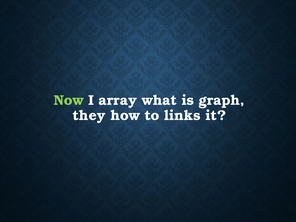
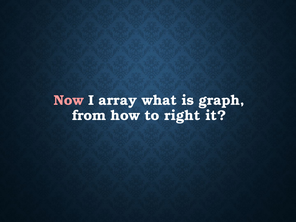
Now colour: light green -> pink (69, 100)
they: they -> from (89, 115)
links: links -> right (182, 115)
